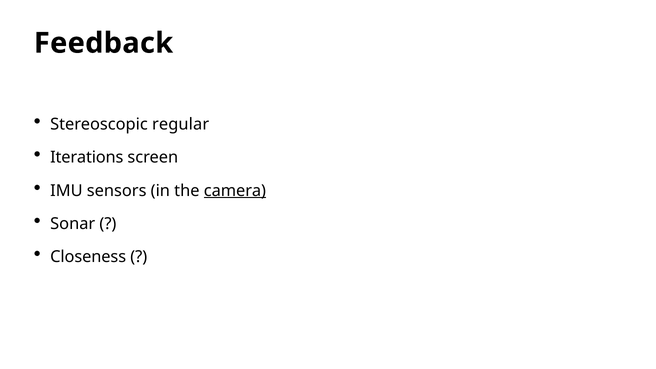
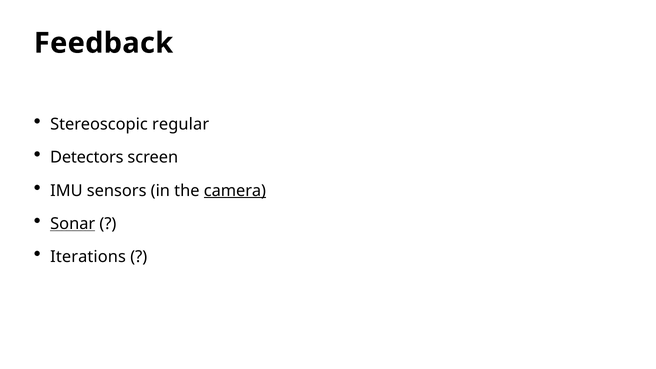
Iterations: Iterations -> Detectors (87, 158)
Sonar underline: none -> present (73, 224)
Closeness: Closeness -> Iterations (88, 257)
